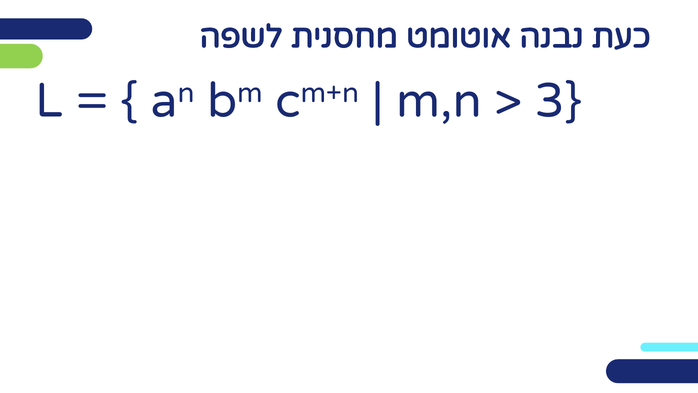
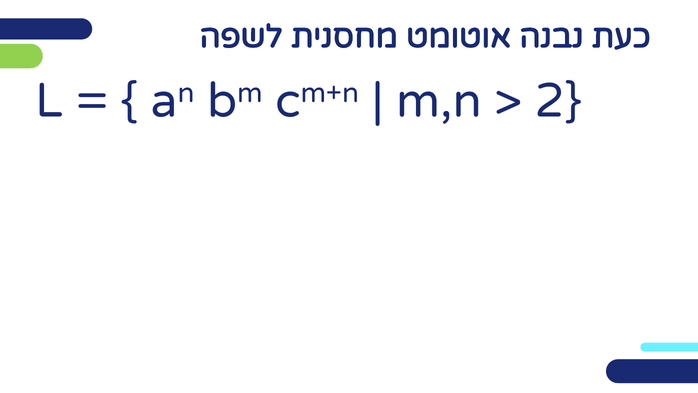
3: 3 -> 2 (558, 101)
